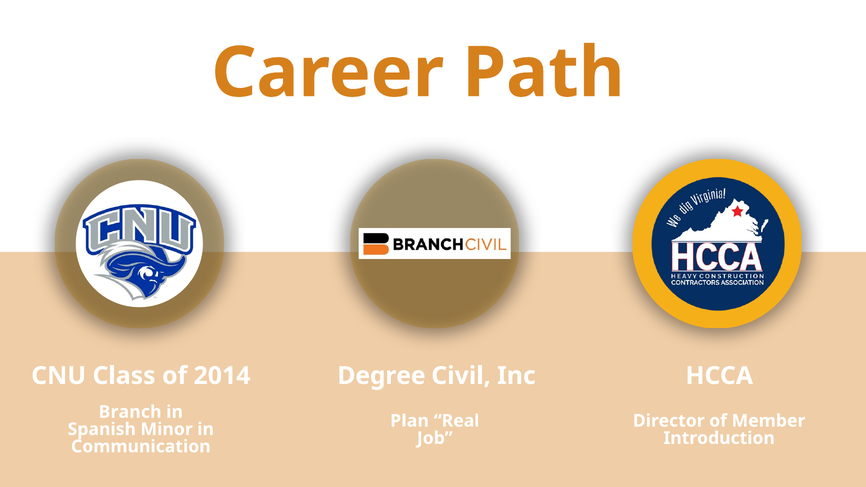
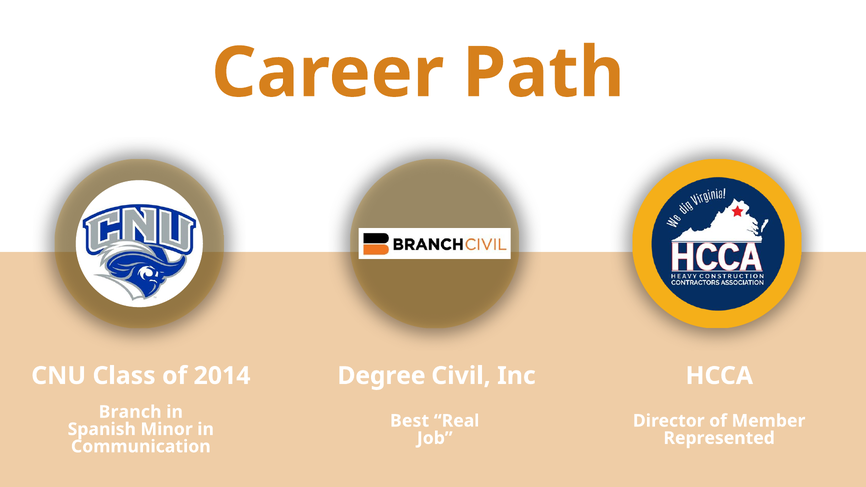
Plan: Plan -> Best (410, 421)
Introduction: Introduction -> Represented (719, 438)
